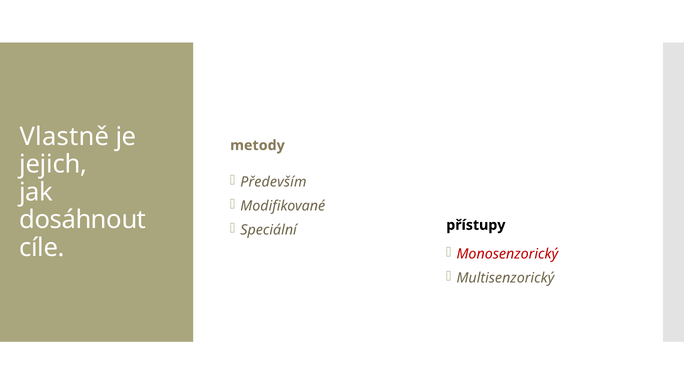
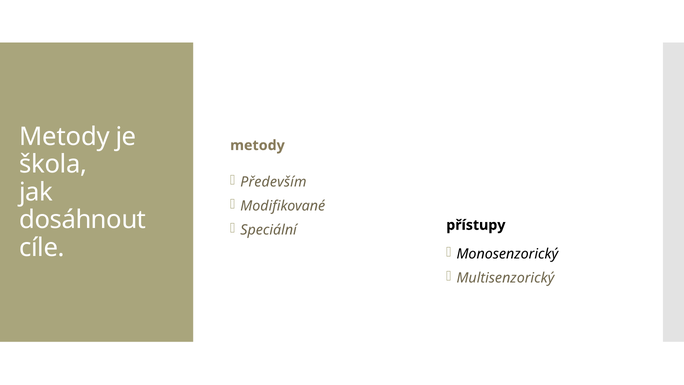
Vlastně: Vlastně -> Metody (65, 137)
jejich: jejich -> škola (53, 164)
Monosenzorický colour: red -> black (507, 254)
